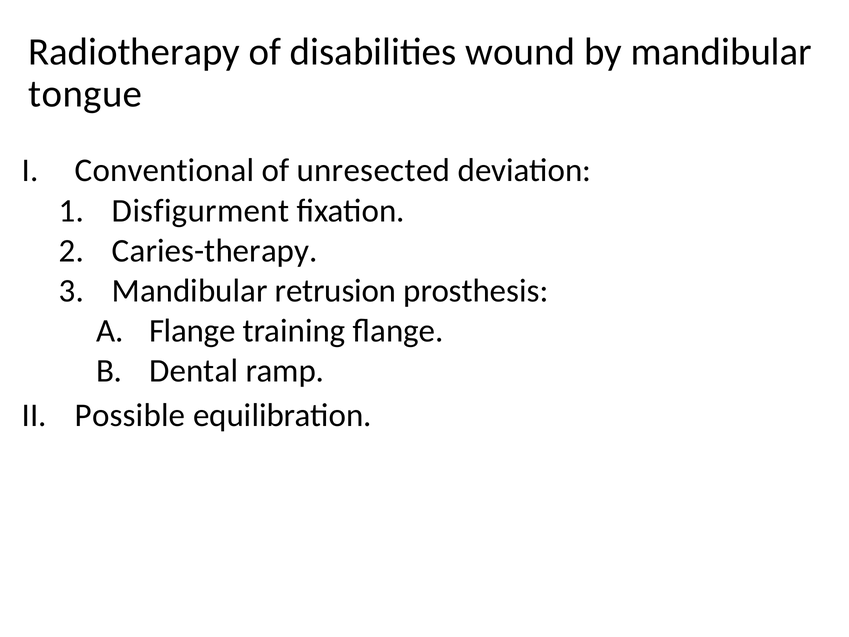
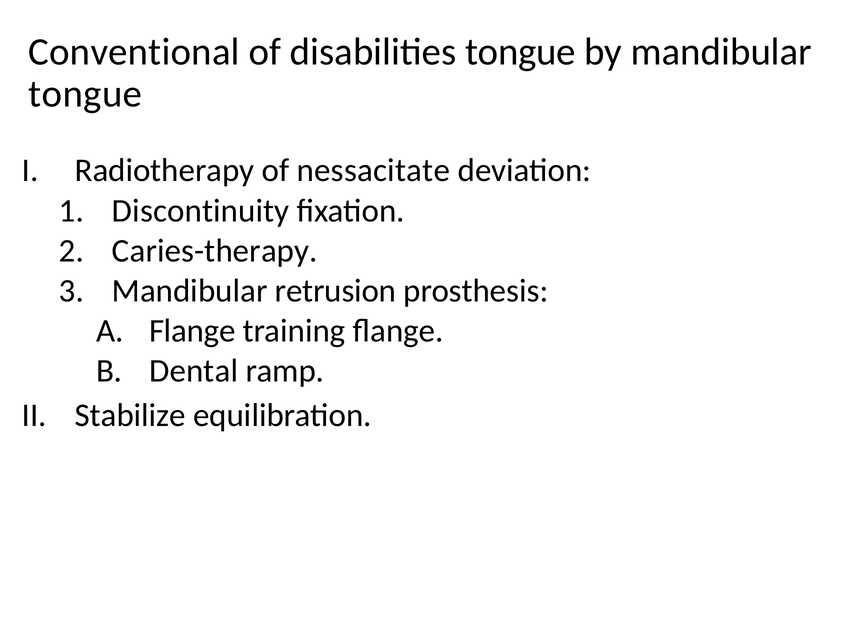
Radiotherapy: Radiotherapy -> Conventional (134, 52)
disabilities wound: wound -> tongue (520, 52)
Conventional: Conventional -> Radiotherapy (165, 170)
unresected: unresected -> nessacitate (373, 170)
Disfigurment: Disfigurment -> Discontinuity (201, 211)
Possible: Possible -> Stabilize (130, 415)
